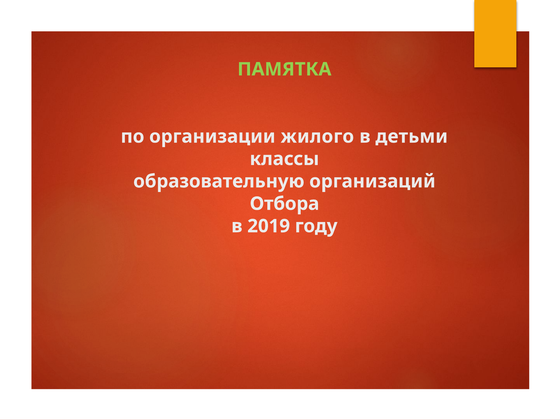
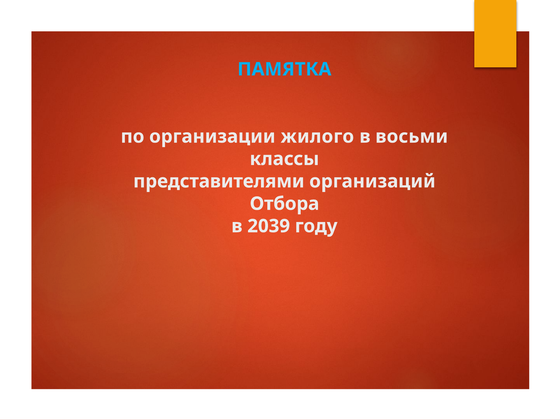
ПАМЯТКА colour: light green -> light blue (284, 69)
детьми: детьми -> восьми (412, 137)
образовательную: образовательную -> представителями (219, 181)
2019: 2019 -> 2039 (269, 226)
